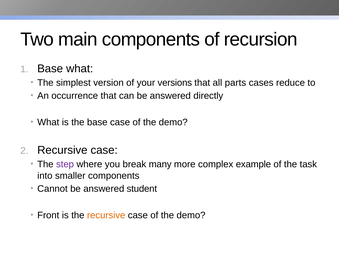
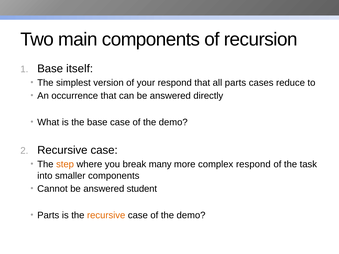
Base what: what -> itself (80, 69)
your versions: versions -> respond (175, 83)
step colour: purple -> orange (65, 165)
complex example: example -> respond (253, 165)
Front: Front -> Parts (48, 215)
